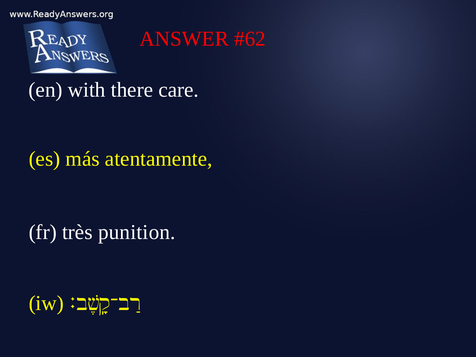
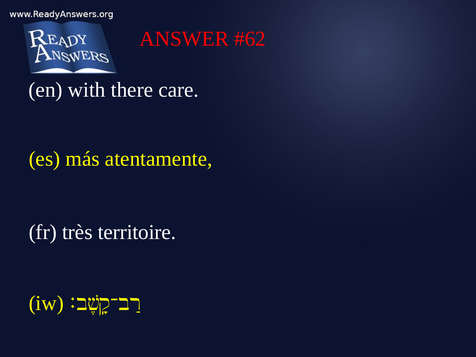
punition: punition -> territoire (137, 232)
